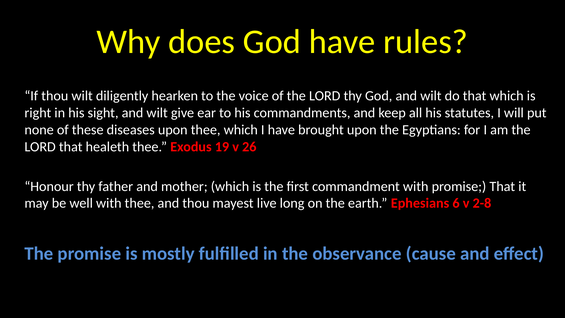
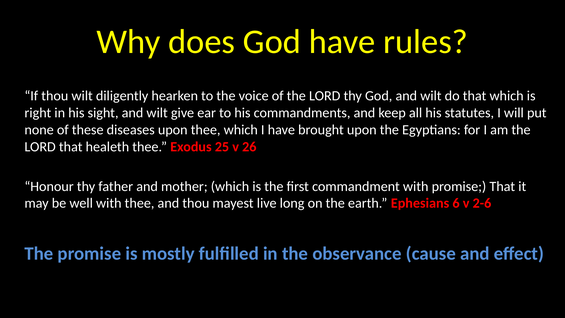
19: 19 -> 25 (222, 147)
2-8: 2-8 -> 2-6 (482, 203)
